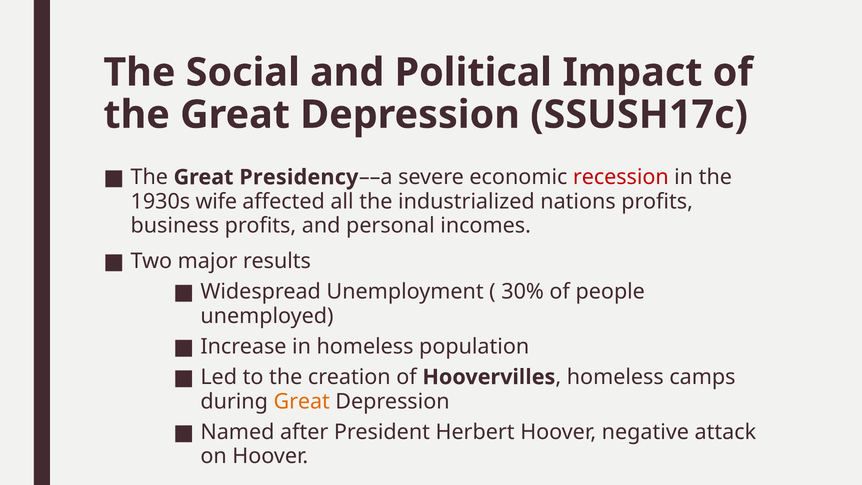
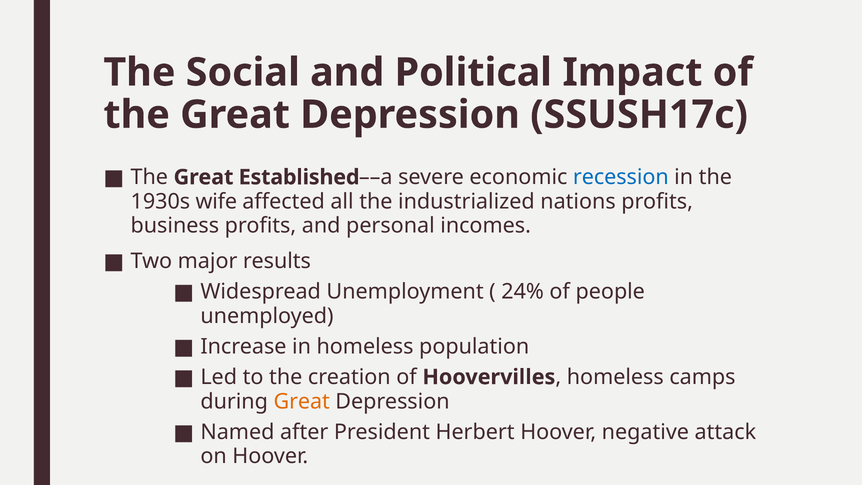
Presidency: Presidency -> Established (299, 177)
recession colour: red -> blue (621, 177)
30%: 30% -> 24% (523, 291)
